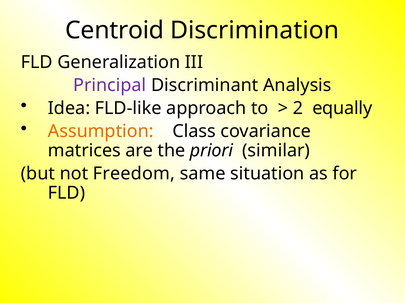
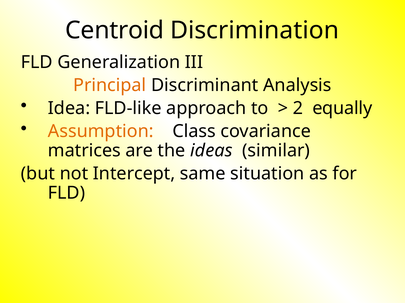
Principal colour: purple -> orange (110, 85)
priori: priori -> ideas (211, 151)
Freedom: Freedom -> Intercept (134, 174)
